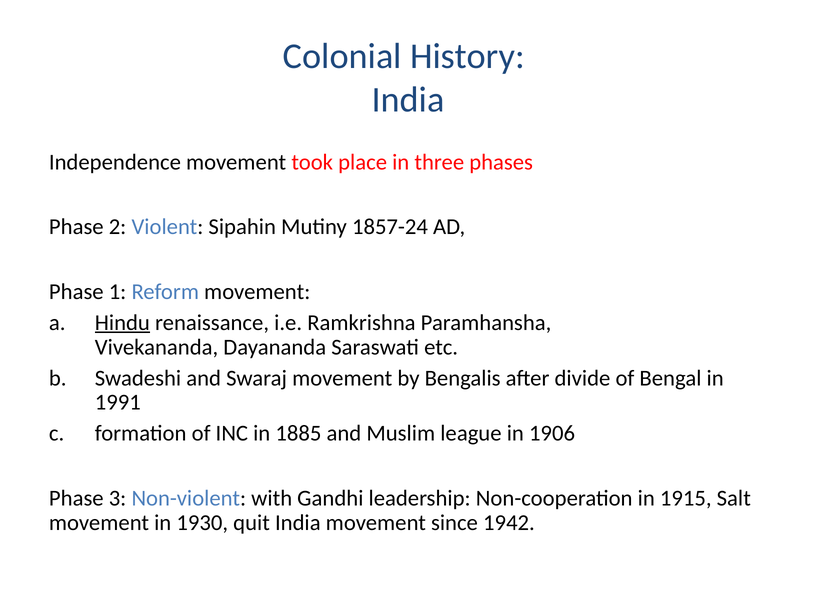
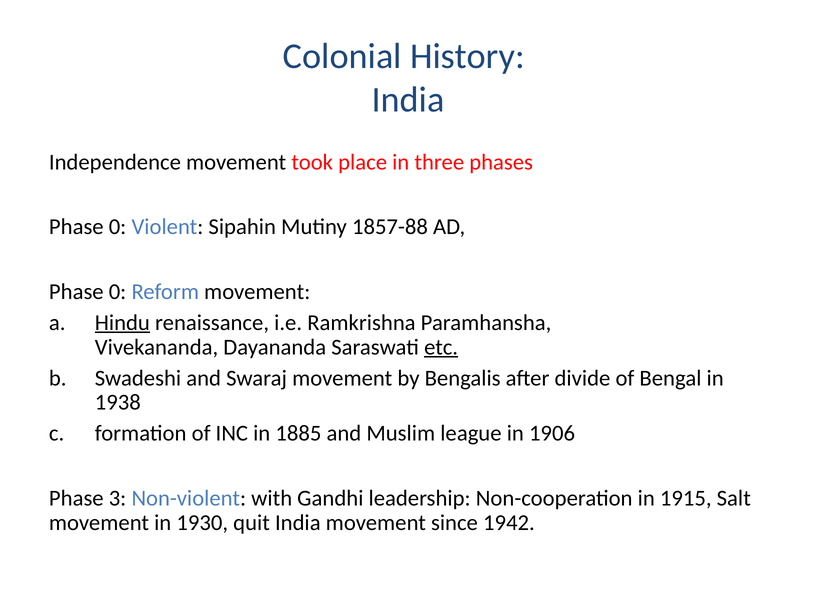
2: 2 -> 0 (118, 227)
1857-24: 1857-24 -> 1857-88 (390, 227)
1: 1 -> 0 (118, 292)
etc underline: none -> present (441, 347)
1991: 1991 -> 1938 (118, 403)
